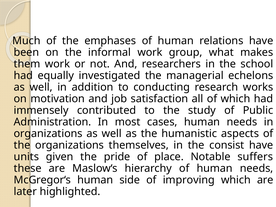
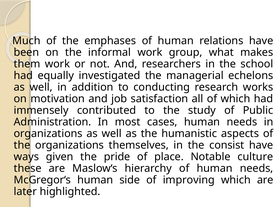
units: units -> ways (26, 157)
suffers: suffers -> culture (255, 157)
